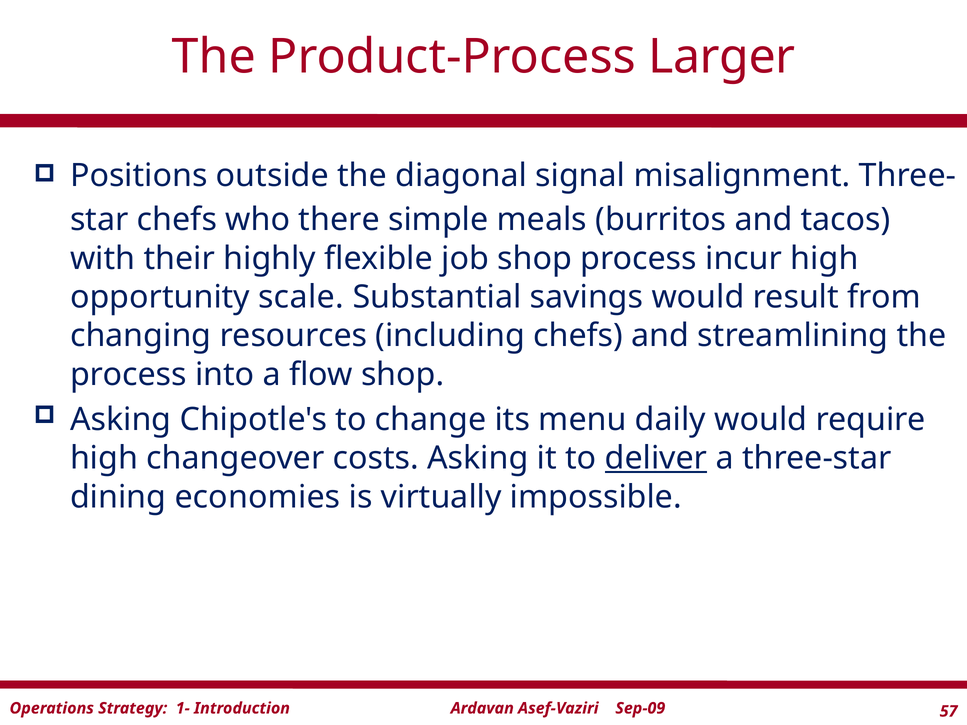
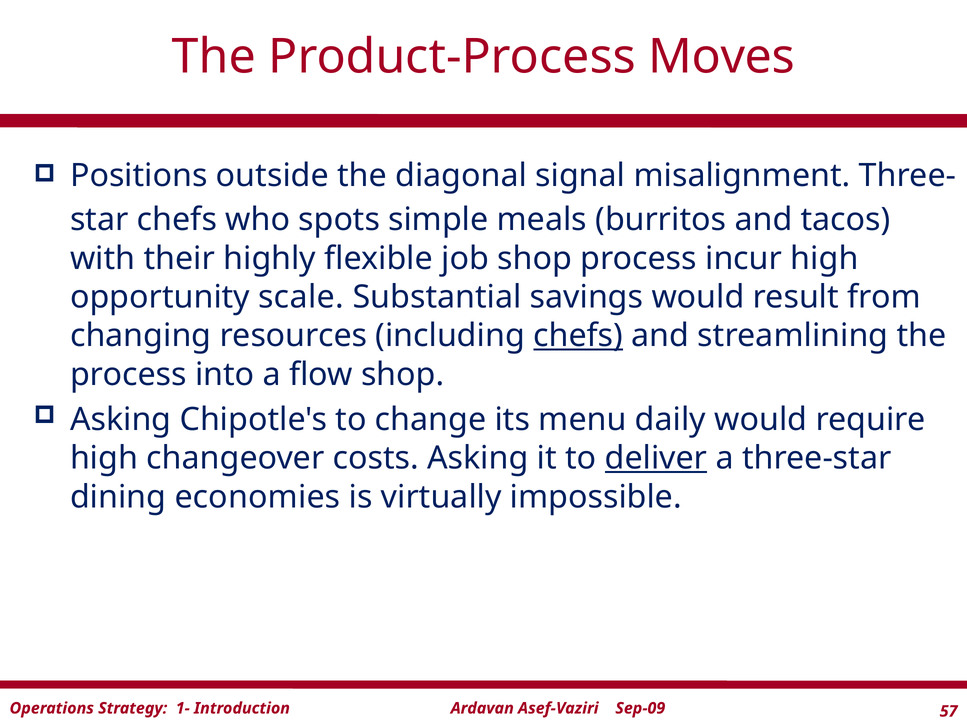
Larger: Larger -> Moves (722, 57)
there: there -> spots (339, 220)
chefs underline: none -> present (578, 336)
